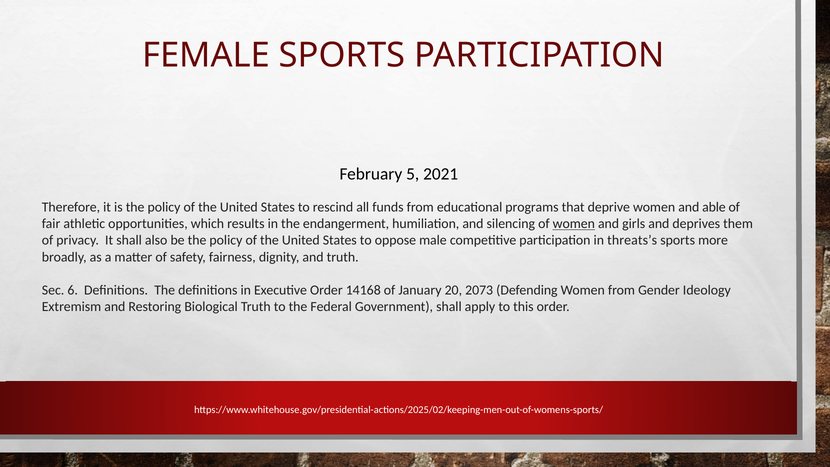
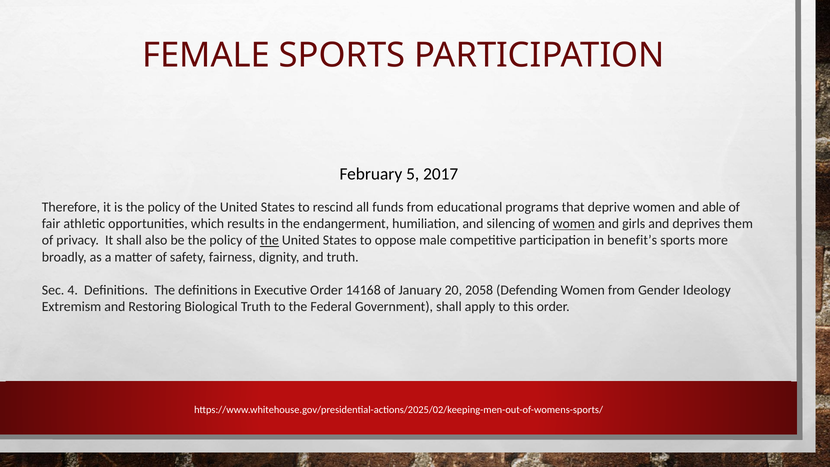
2021: 2021 -> 2017 (441, 174)
the underline: none -> present (269, 240)
threats’s: threats’s -> benefit’s (632, 240)
6: 6 -> 4 (73, 290)
2073: 2073 -> 2058 (479, 290)
